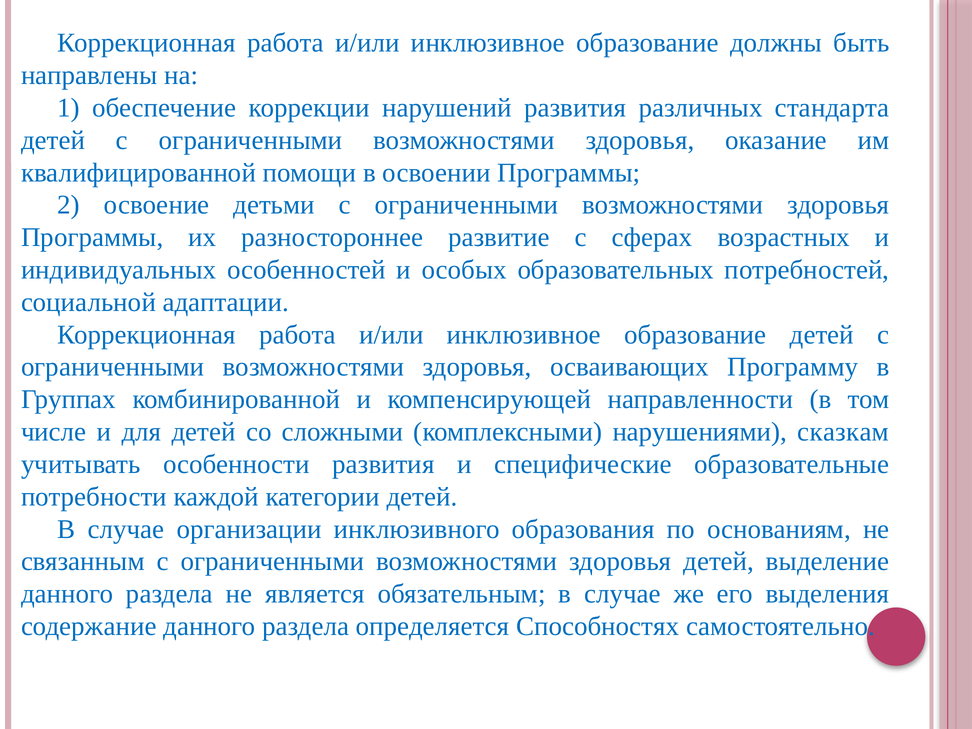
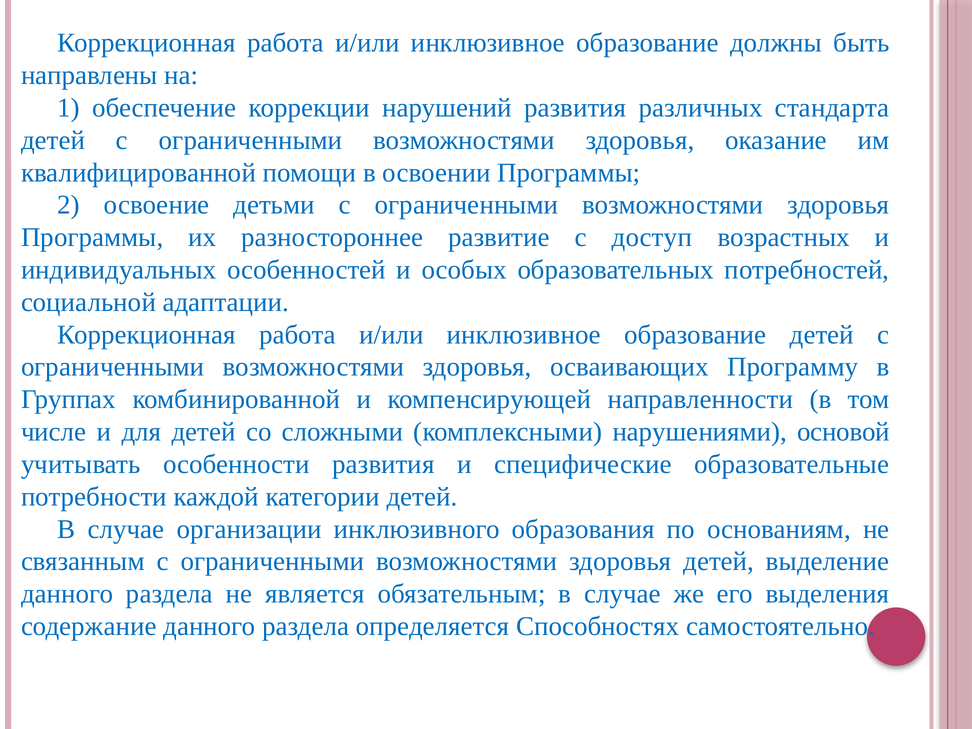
сферах: сферах -> доступ (652, 237)
сказкам: сказкам -> основой (843, 432)
